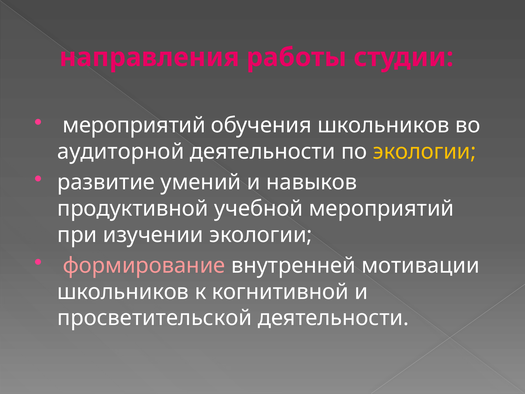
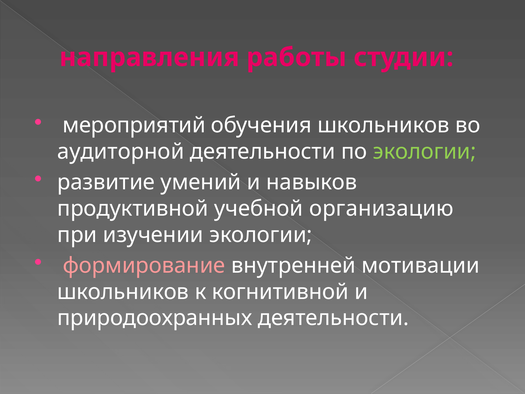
экологии colour: yellow -> light green (425, 152)
учебной мероприятий: мероприятий -> организацию (381, 208)
просветительской: просветительской -> природоохранных (155, 318)
